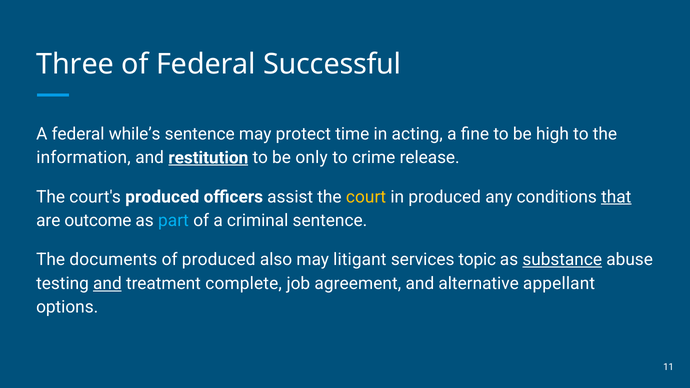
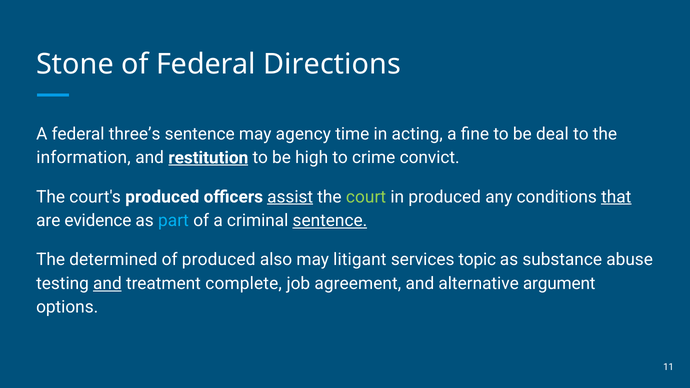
Three: Three -> Stone (75, 64)
Successful: Successful -> Directions (332, 64)
while’s: while’s -> three’s (135, 134)
protect: protect -> agency (303, 134)
high: high -> deal (552, 134)
only: only -> high (312, 158)
release: release -> convict (430, 158)
assist underline: none -> present (290, 197)
court colour: yellow -> light green (366, 197)
outcome: outcome -> evidence (98, 221)
sentence underline: none -> present (330, 221)
documents: documents -> determined (113, 260)
substance underline: present -> none (562, 260)
appellant: appellant -> argument (559, 284)
